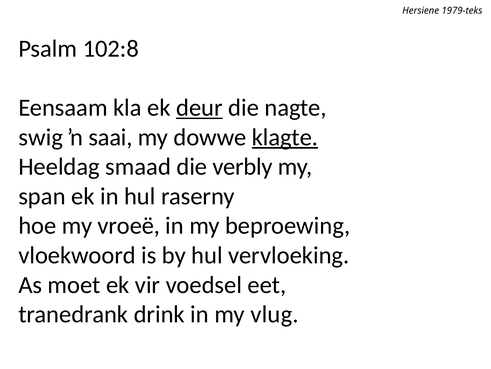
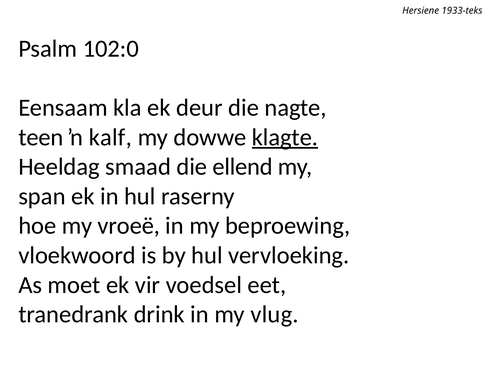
1979-teks: 1979-teks -> 1933-teks (462, 11)
102:8: 102:8 -> 102:0 (111, 49)
deur underline: present -> none (199, 108)
swig: swig -> teen (41, 137)
saai: saai -> kalf (110, 137)
verbly: verbly -> ellend (243, 166)
